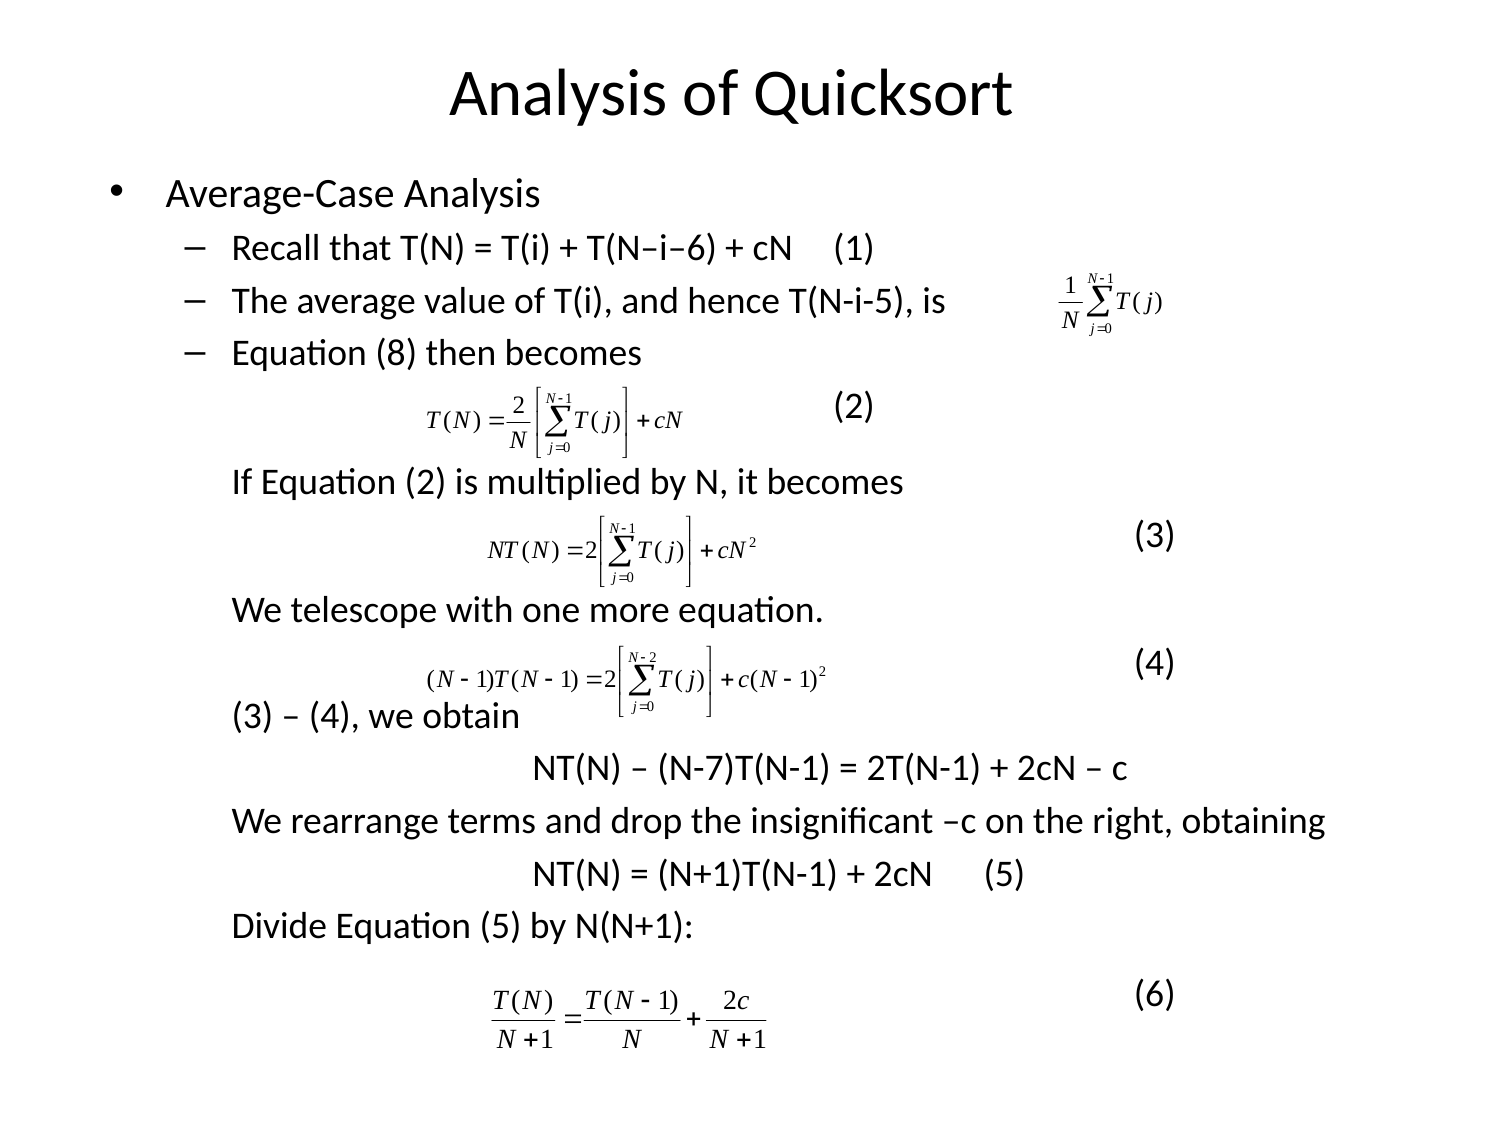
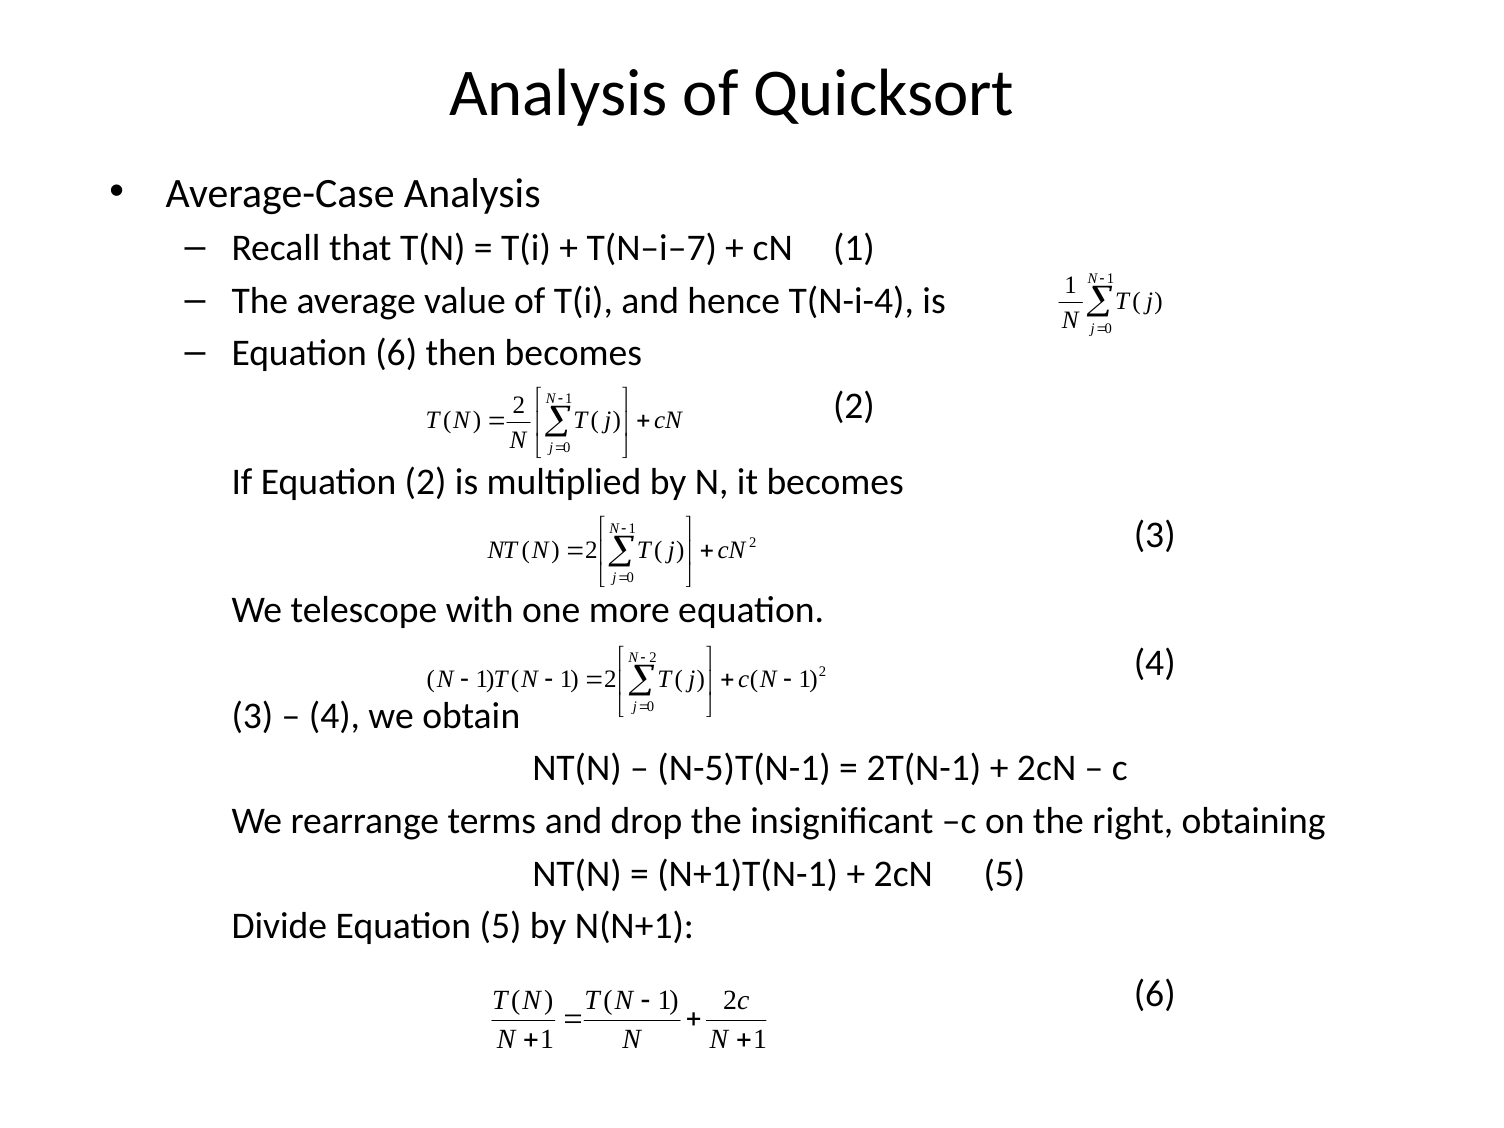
T(N–i–6: T(N–i–6 -> T(N–i–7 (652, 248)
T(N-i-5: T(N-i-5 -> T(N-i-4 (851, 301)
Equation 8: 8 -> 6 (396, 353)
N-7)T(N-1: N-7)T(N-1 -> N-5)T(N-1 (744, 768)
